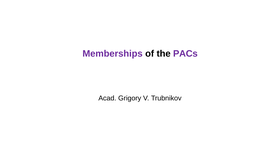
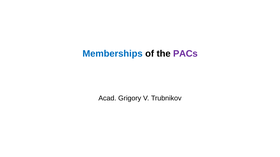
Memberships colour: purple -> blue (113, 54)
